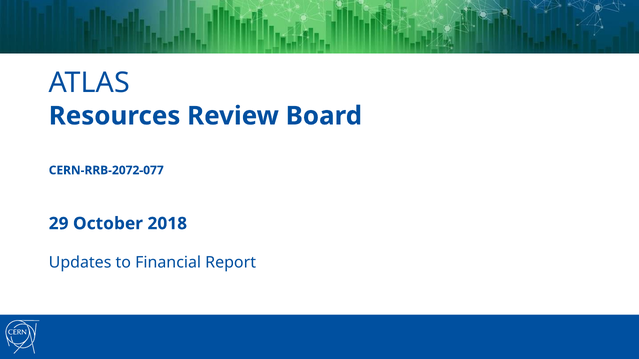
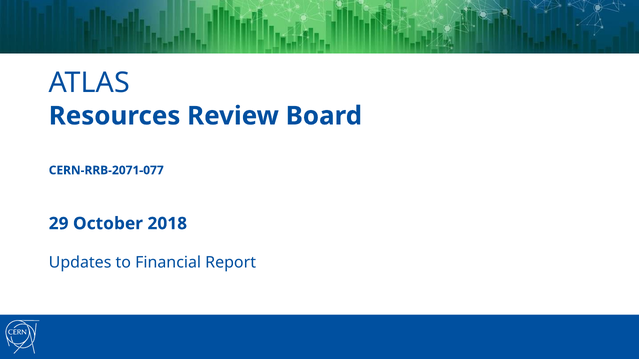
CERN-RRB-2072-077: CERN-RRB-2072-077 -> CERN-RRB-2071-077 (106, 171)
